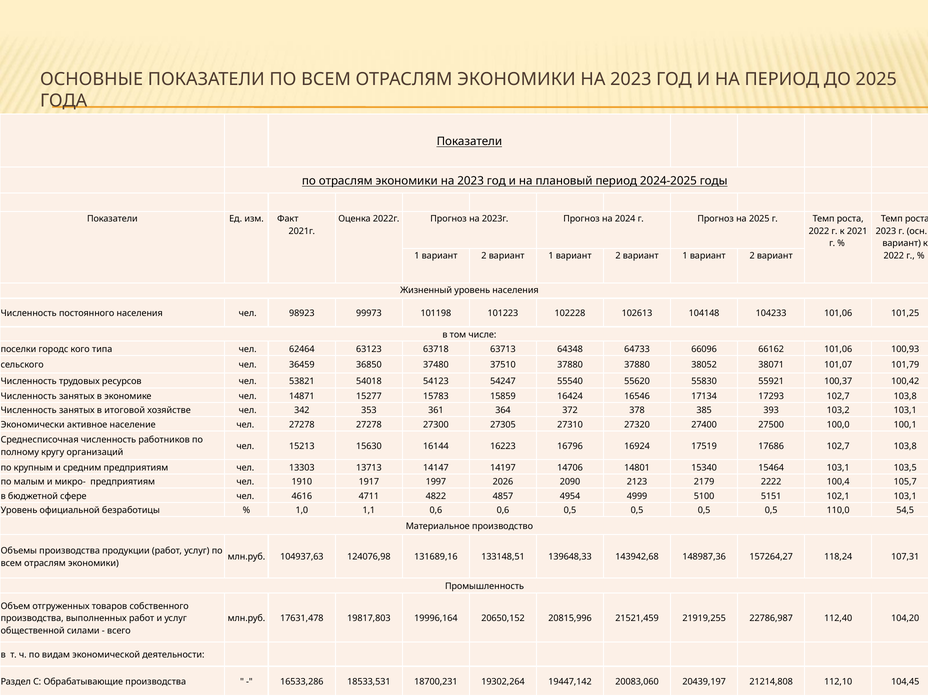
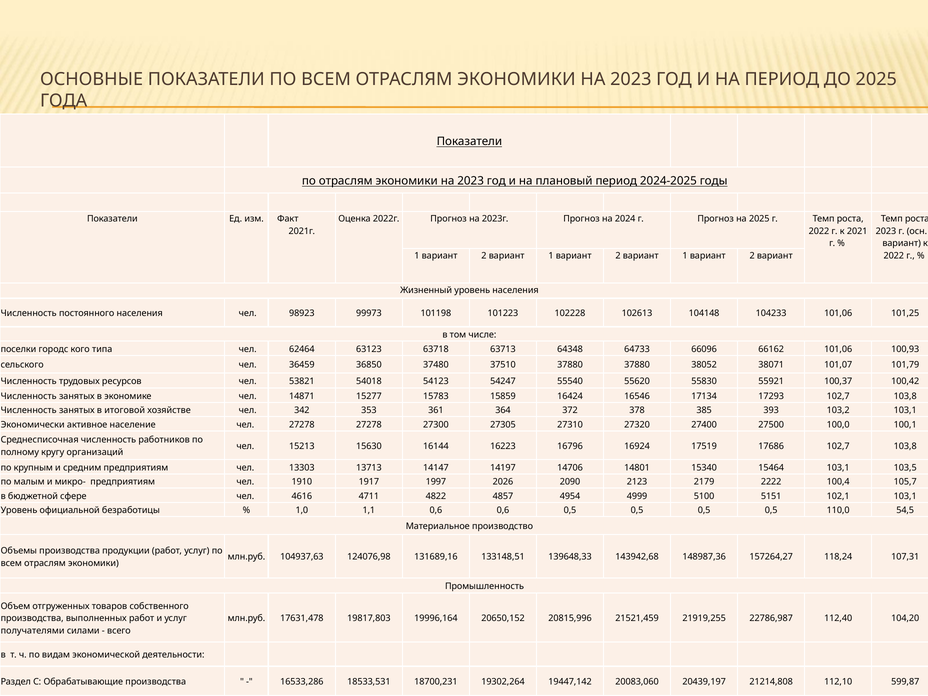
общественной: общественной -> получателями (33, 631)
104,45: 104,45 -> 599,87 (905, 682)
